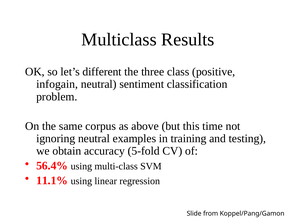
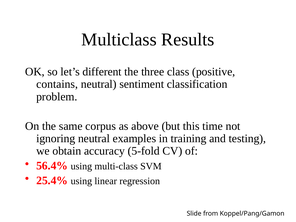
infogain: infogain -> contains (57, 84)
11.1%: 11.1% -> 25.4% (52, 180)
